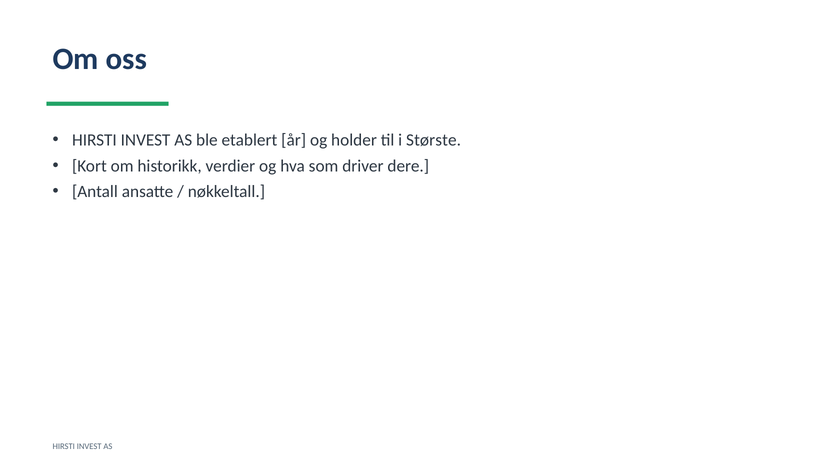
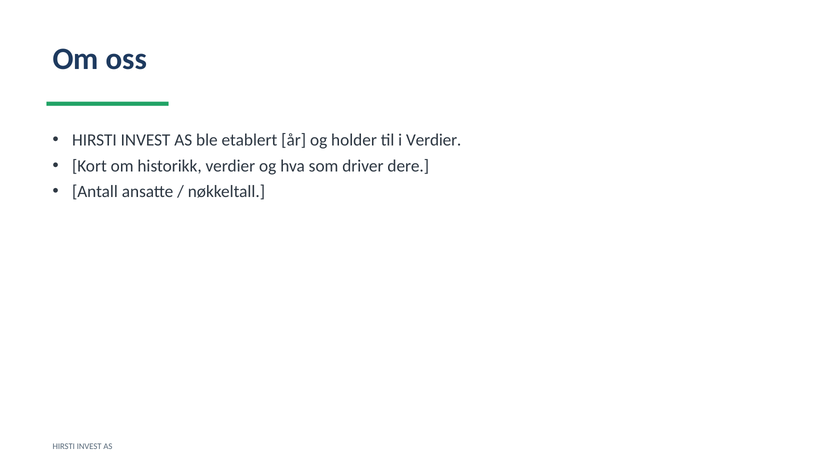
i Største: Største -> Verdier (434, 140)
